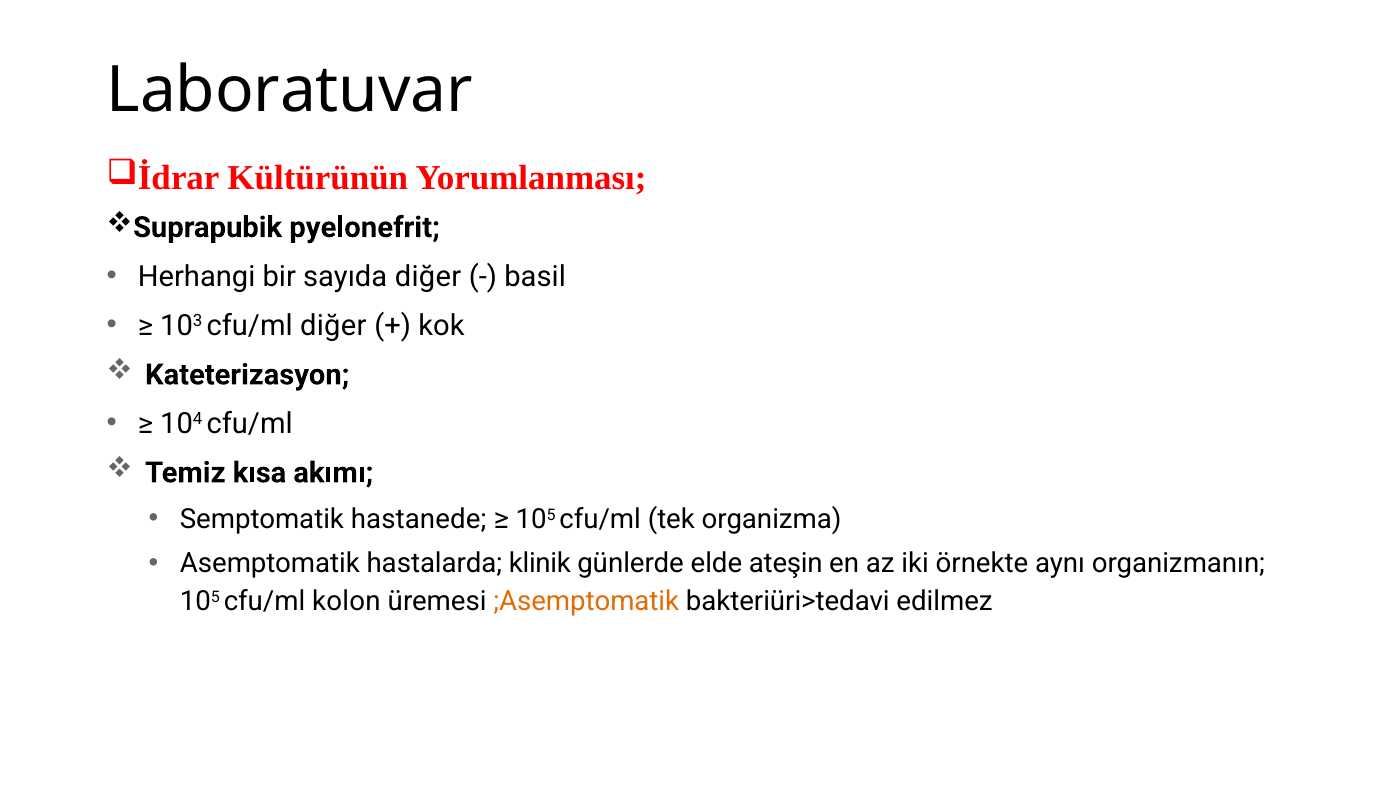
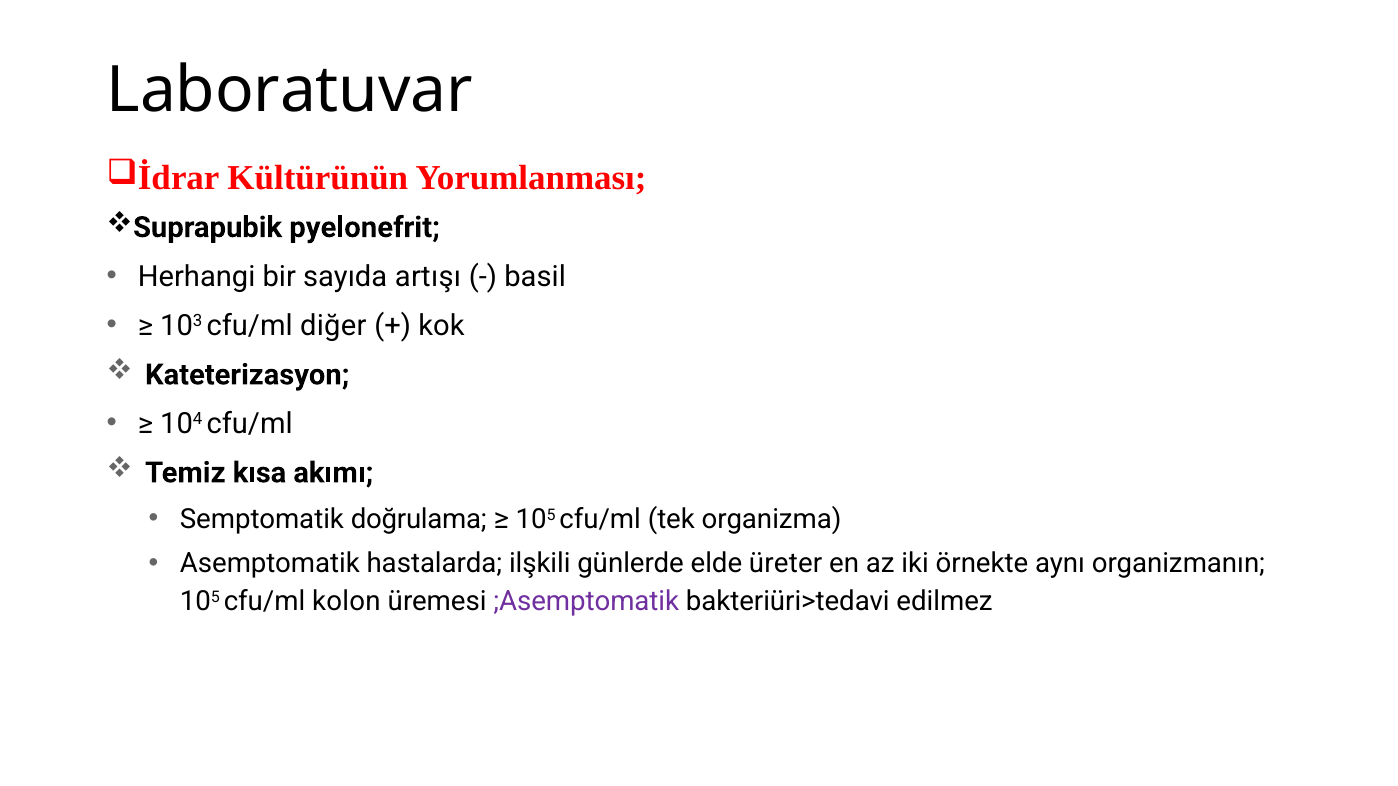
sayıda diğer: diğer -> artışı (428, 277)
hastanede: hastanede -> doğrulama (419, 520)
klinik: klinik -> ilşkili (540, 564)
ateşin: ateşin -> üreter (786, 564)
;Asemptomatik colour: orange -> purple (586, 602)
